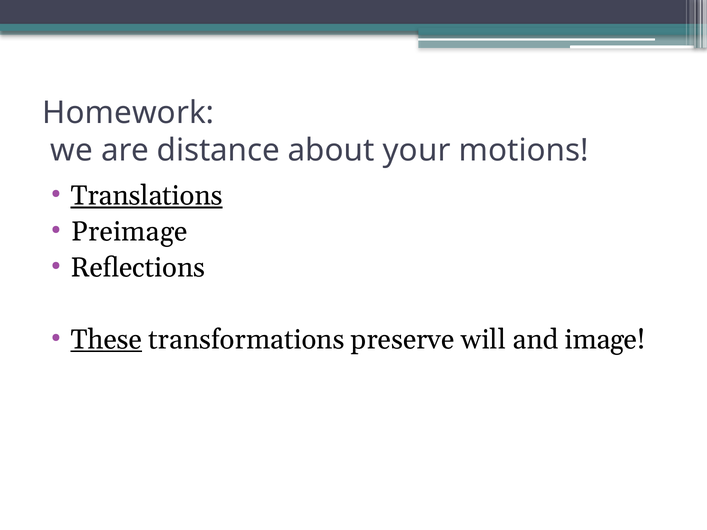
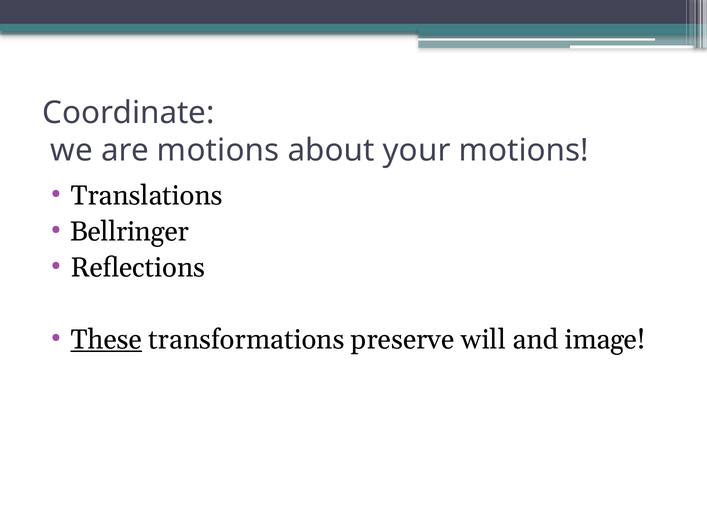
Homework: Homework -> Coordinate (128, 113)
are distance: distance -> motions (218, 151)
Translations underline: present -> none (147, 196)
Preimage: Preimage -> Bellringer (130, 232)
